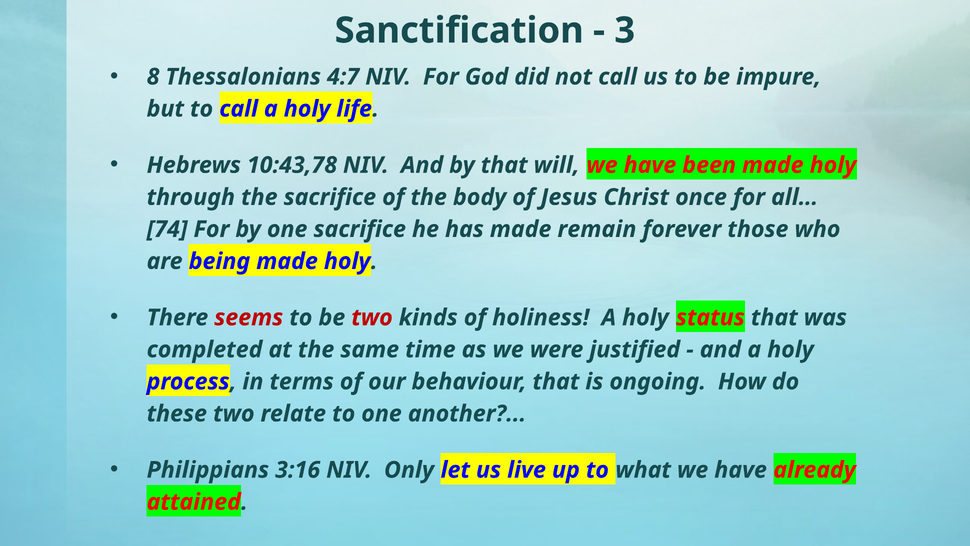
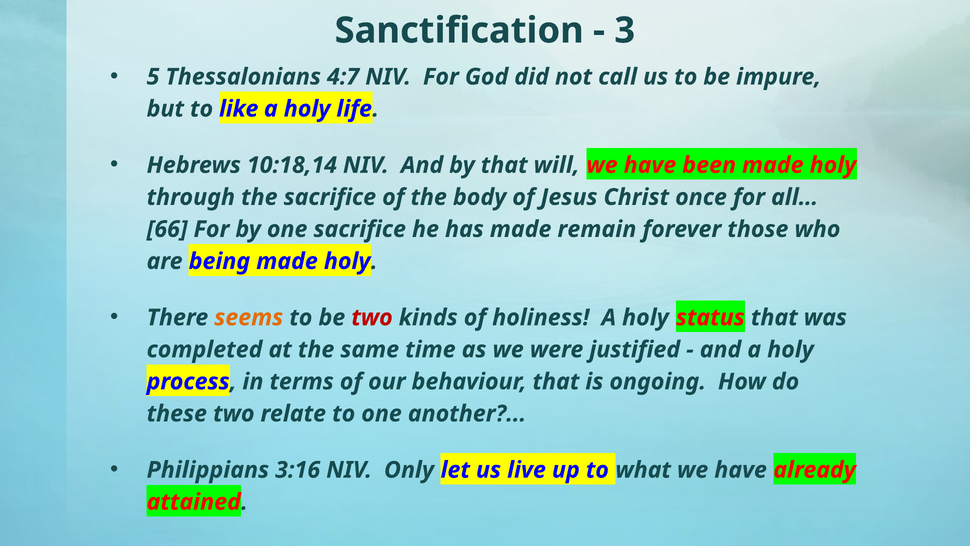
8: 8 -> 5 (153, 77)
to call: call -> like (239, 109)
10:43,78: 10:43,78 -> 10:18,14 (292, 165)
74: 74 -> 66 (167, 229)
seems colour: red -> orange (249, 317)
